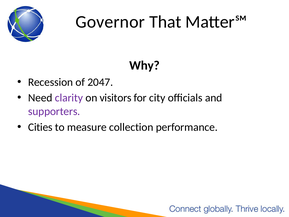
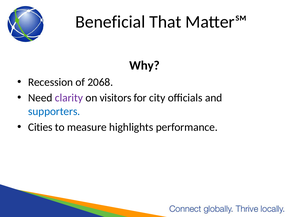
Governor: Governor -> Beneficial (110, 22)
2047: 2047 -> 2068 (100, 82)
supporters colour: purple -> blue (54, 111)
collection: collection -> highlights (131, 127)
